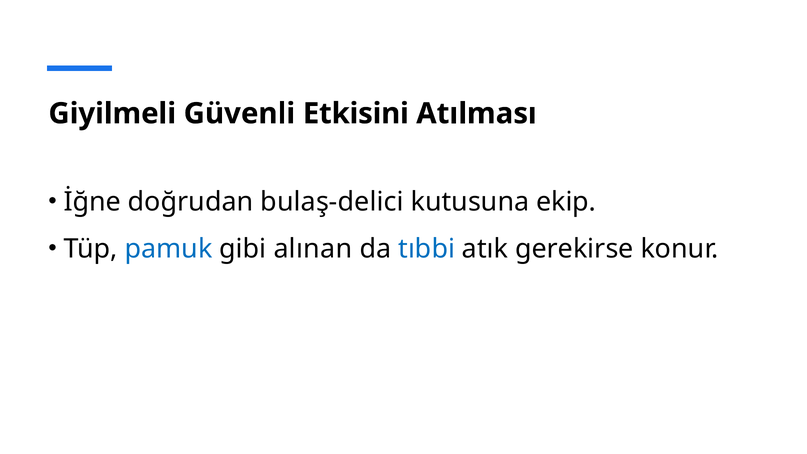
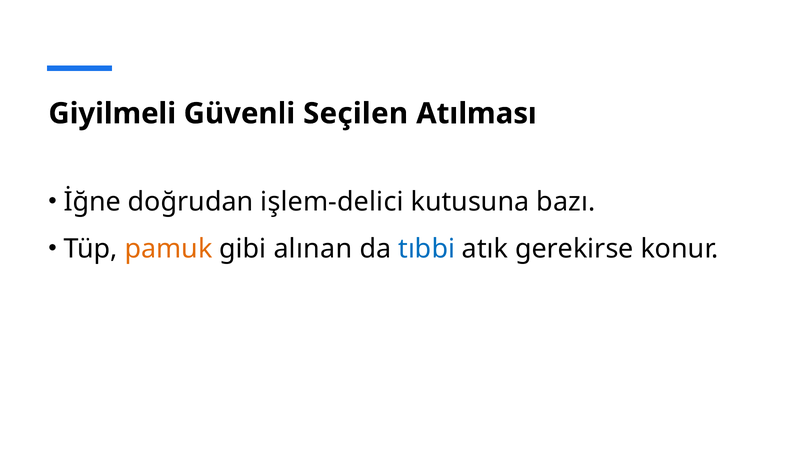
Etkisini: Etkisini -> Seçilen (356, 114)
bulaş-delici: bulaş-delici -> işlem-delici (332, 202)
ekip: ekip -> bazı (566, 202)
pamuk colour: blue -> orange (168, 249)
